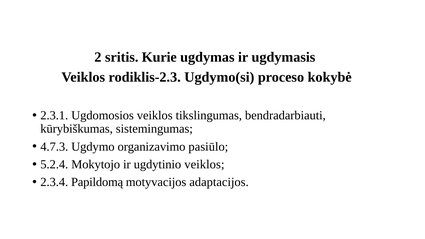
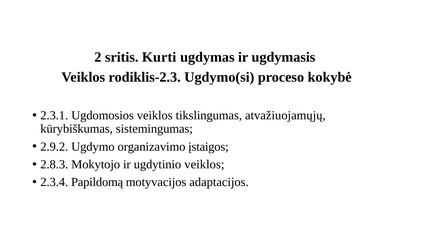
Kurie: Kurie -> Kurti (159, 57)
bendradarbiauti: bendradarbiauti -> atvažiuojamųjų (285, 116)
4.7.3: 4.7.3 -> 2.9.2 (54, 147)
pasiūlo: pasiūlo -> įstaigos (208, 147)
5.2.4: 5.2.4 -> 2.8.3 (54, 164)
